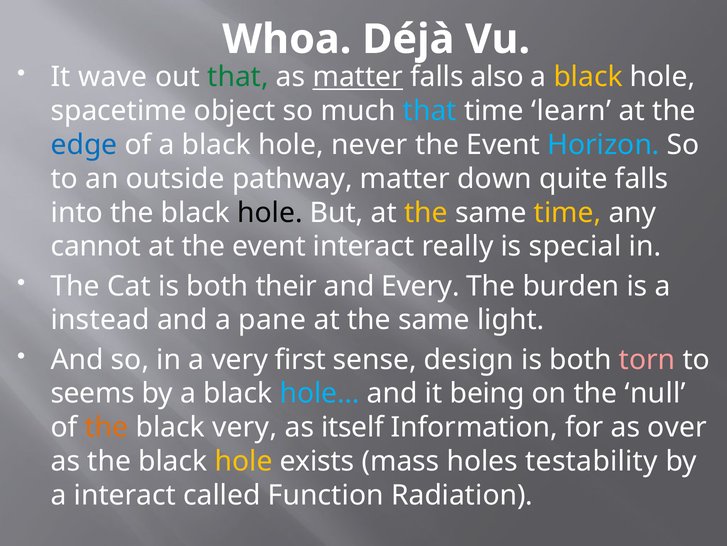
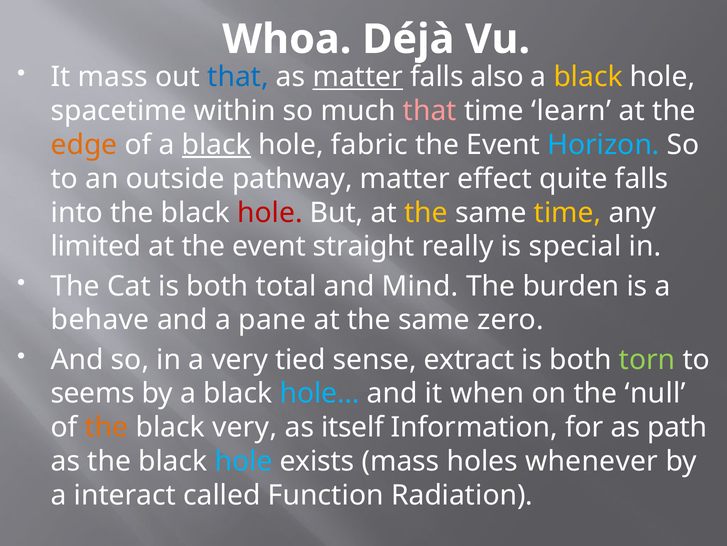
It wave: wave -> mass (113, 77)
that colour: green -> blue (238, 77)
object: object -> within (235, 111)
that colour: light blue -> pink (430, 111)
edge colour: blue -> orange (84, 145)
black underline: none -> present (216, 145)
never: never -> fabric (369, 145)
down: down -> effect (495, 179)
hole colour: black -> red (270, 212)
cannot: cannot -> limited (96, 246)
event interact: interact -> straight (364, 246)
their: their -> total (286, 286)
Every: Every -> Mind (420, 286)
instead: instead -> behave (100, 320)
light: light -> zero (511, 320)
first: first -> tied (300, 359)
design: design -> extract (469, 359)
torn colour: pink -> light green (647, 359)
being: being -> when (487, 393)
over: over -> path (677, 427)
hole colour: yellow -> light blue (244, 461)
testability: testability -> whenever (592, 461)
